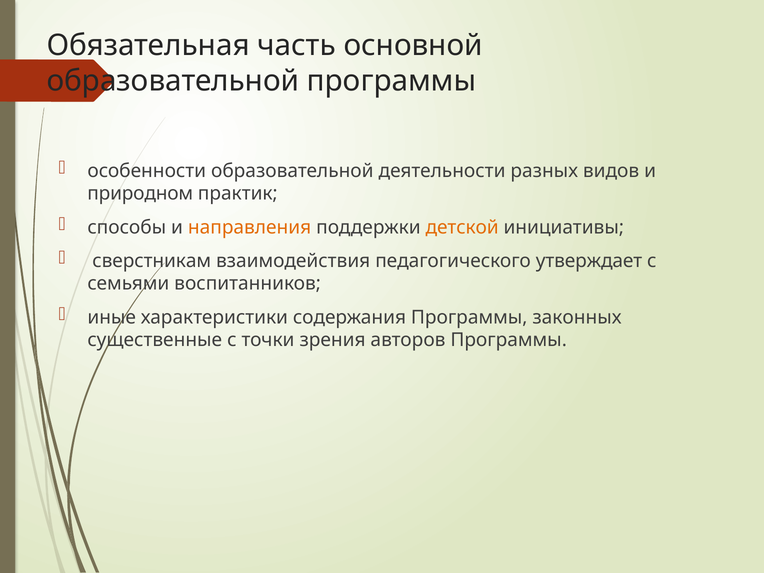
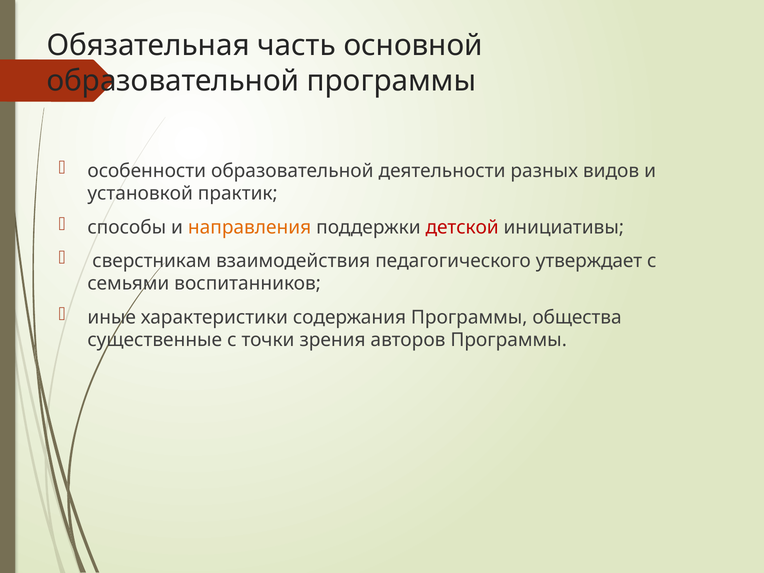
природном: природном -> установкой (140, 194)
детской colour: orange -> red (462, 227)
законных: законных -> общества (577, 317)
